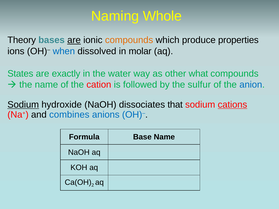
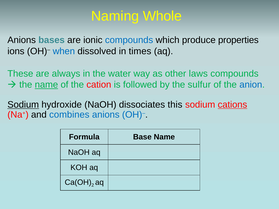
Theory: Theory -> Anions (22, 40)
are underline: present -> none (74, 40)
compounds colour: orange -> blue (129, 40)
molar: molar -> times (140, 51)
States: States -> These (20, 74)
exactly: exactly -> always (66, 74)
what: what -> laws (198, 74)
name underline: none -> present (46, 85)
that: that -> this (175, 105)
